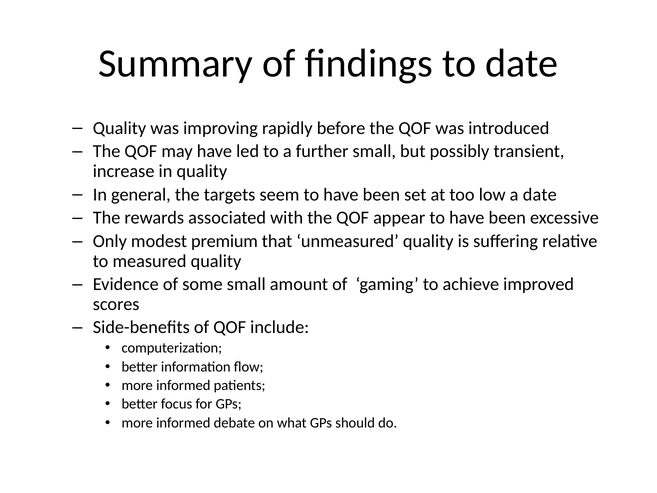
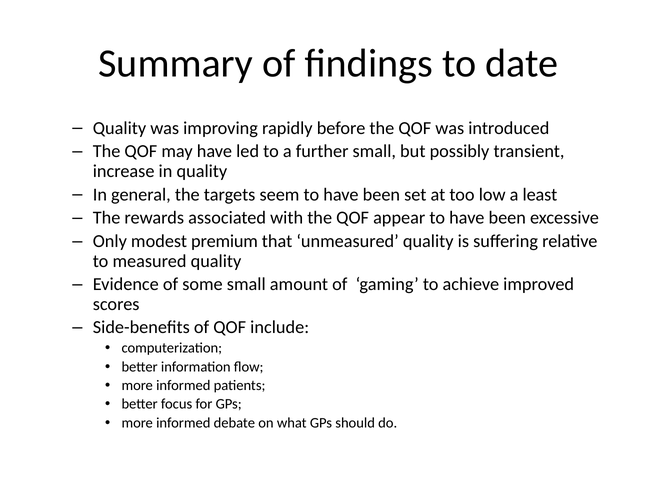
a date: date -> least (540, 194)
